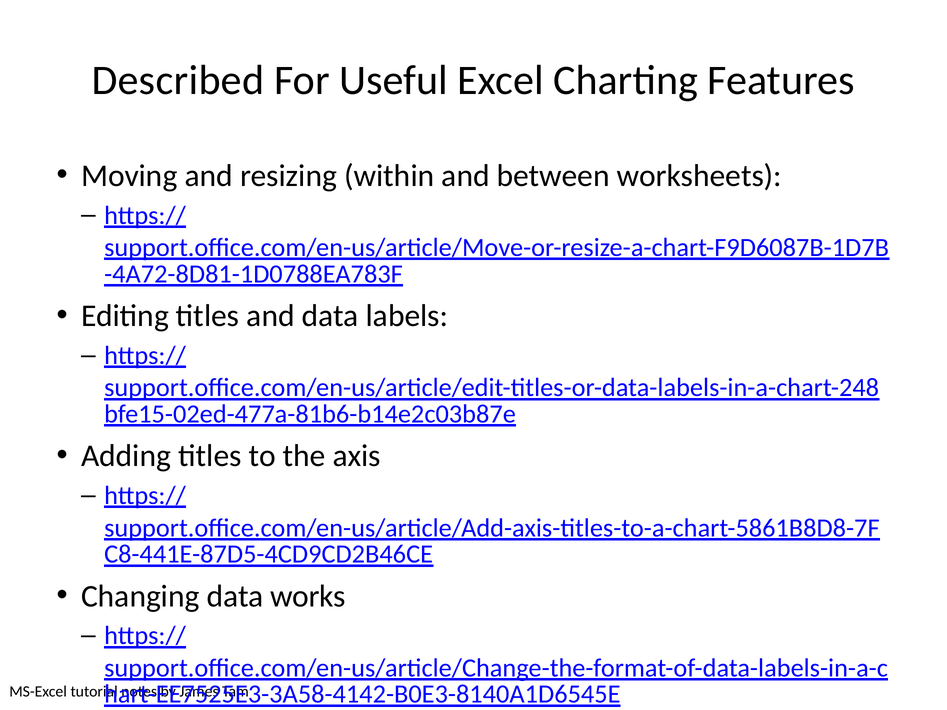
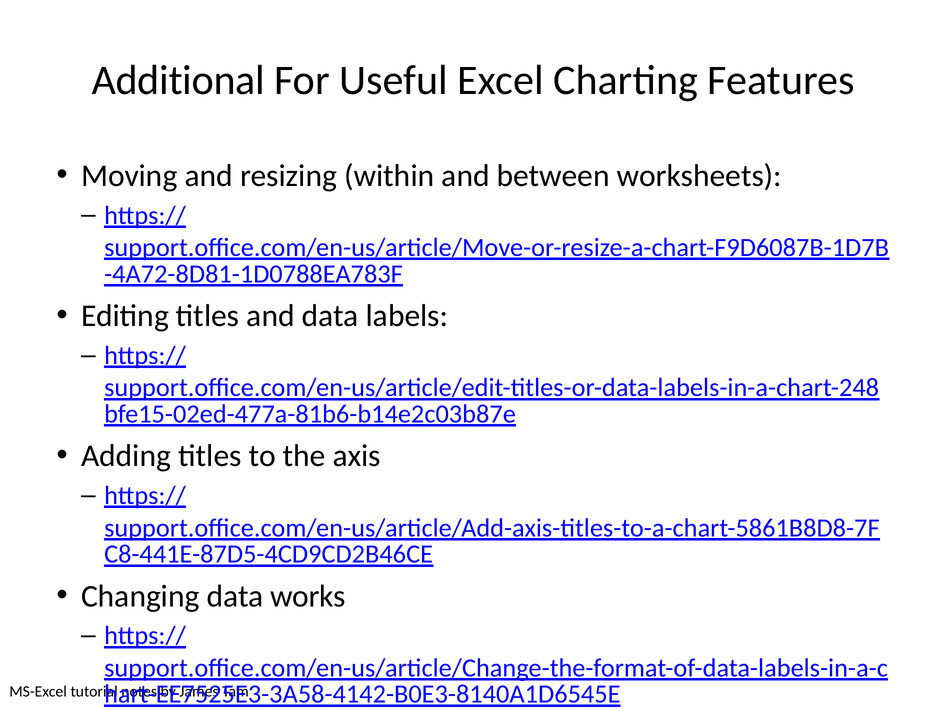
Described: Described -> Additional (178, 80)
